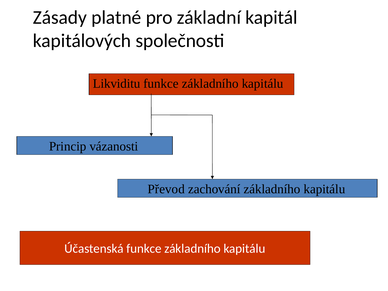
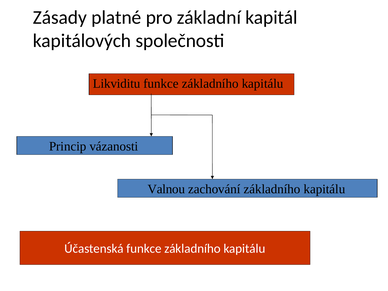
Převod: Převod -> Valnou (166, 189)
